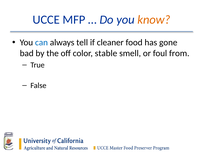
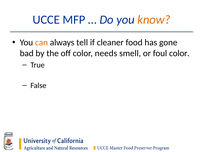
can colour: blue -> orange (41, 43)
stable: stable -> needs (106, 53)
foul from: from -> color (179, 53)
